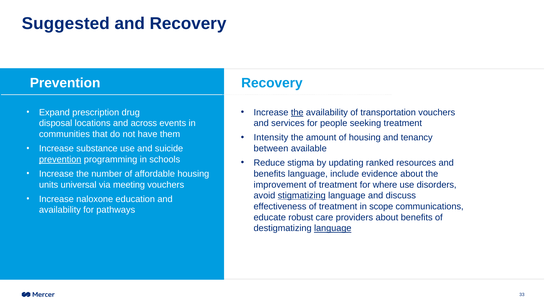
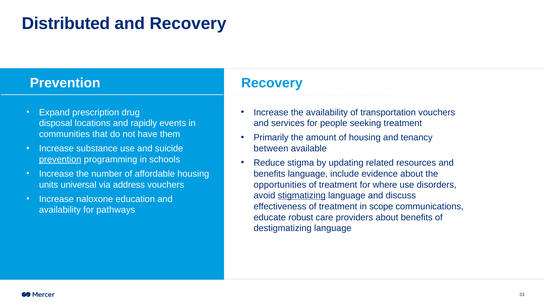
Suggested: Suggested -> Distributed (66, 23)
the underline: present -> none (297, 112)
across: across -> rapidly (144, 123)
Intensity: Intensity -> Primarily (271, 138)
ranked: ranked -> related (380, 163)
meeting: meeting -> address (129, 185)
improvement: improvement -> opportunities (280, 185)
language underline: present -> none (333, 228)
